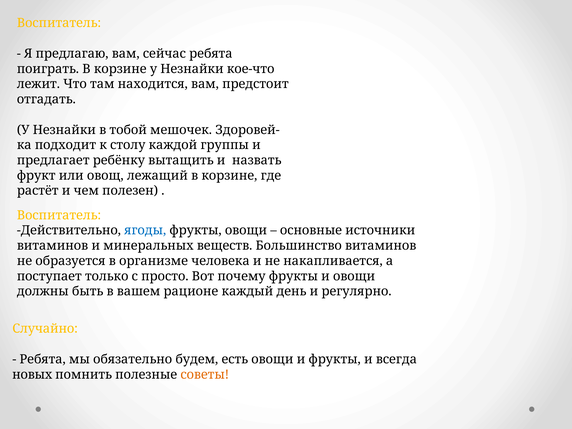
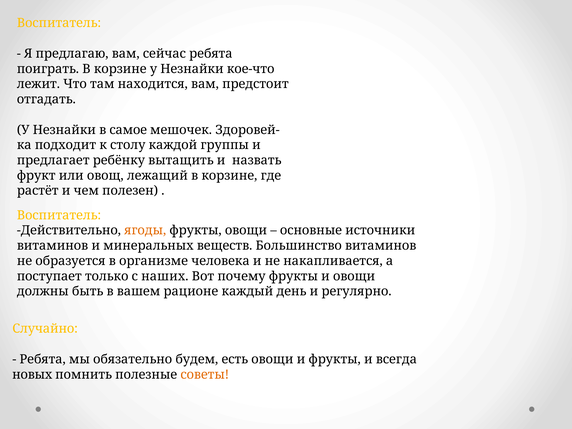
тобой: тобой -> самое (128, 130)
ягоды colour: blue -> orange (145, 230)
просто: просто -> наших (165, 276)
